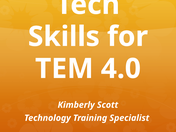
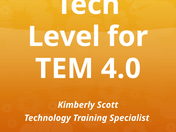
Skills: Skills -> Level (64, 37)
